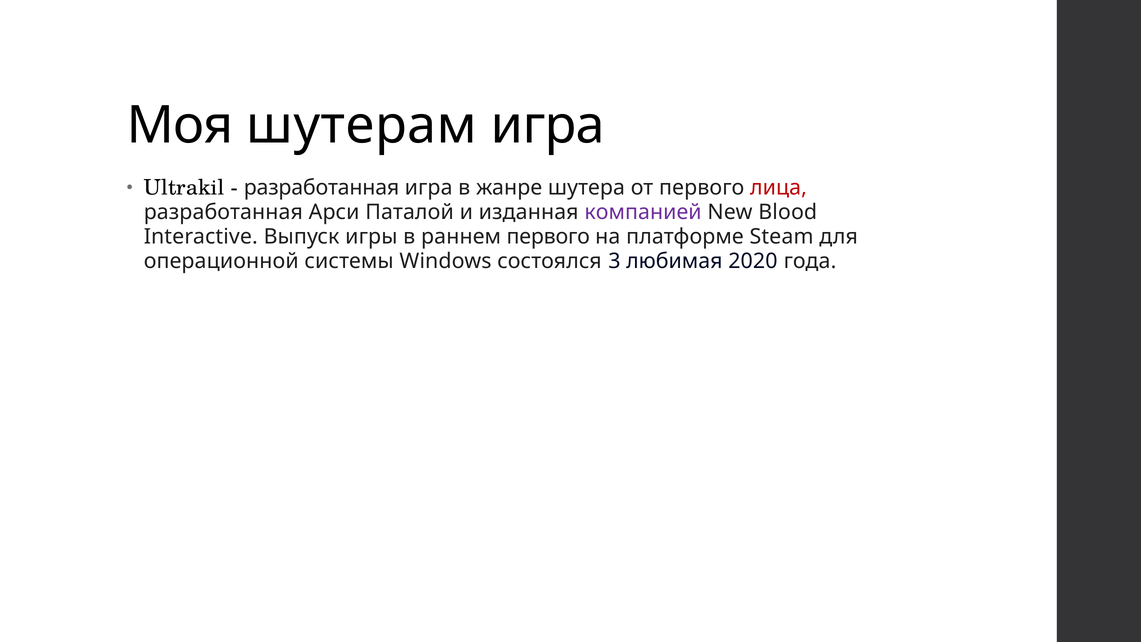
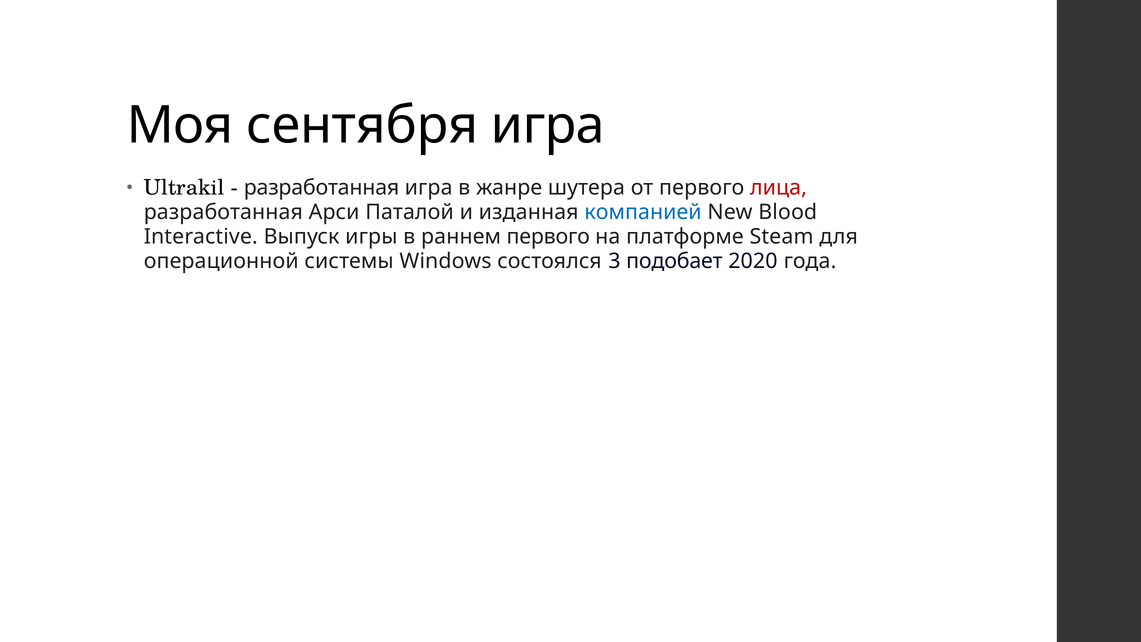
шутерам: шутерам -> сентября (362, 125)
компанией colour: purple -> blue (643, 212)
любимая: любимая -> подобает (674, 261)
